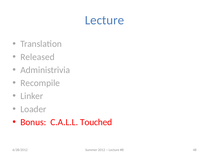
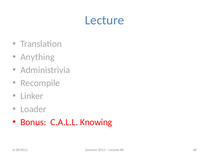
Released: Released -> Anything (37, 57)
Touched: Touched -> Knowing (96, 122)
